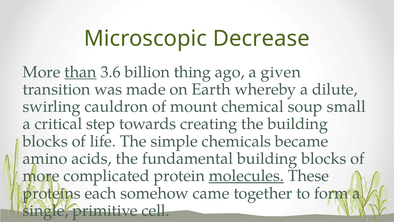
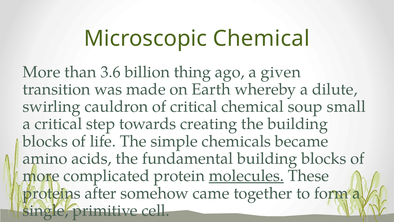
Microscopic Decrease: Decrease -> Chemical (261, 38)
than underline: present -> none (80, 72)
of mount: mount -> critical (194, 106)
each: each -> after (101, 193)
